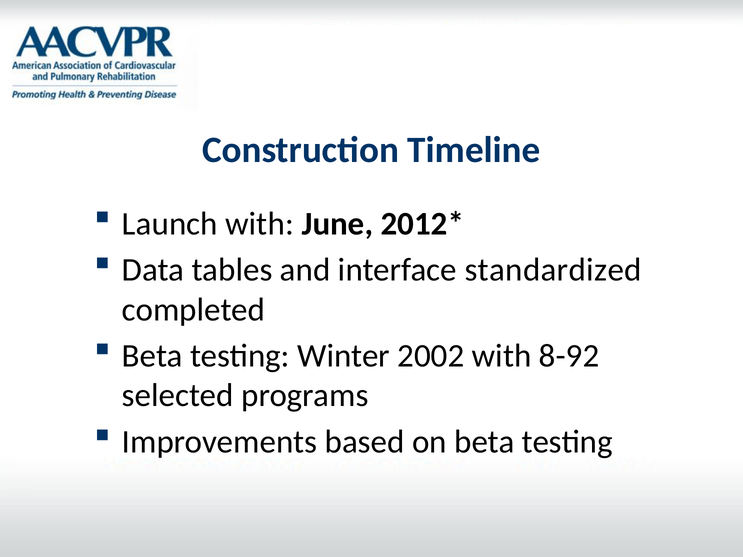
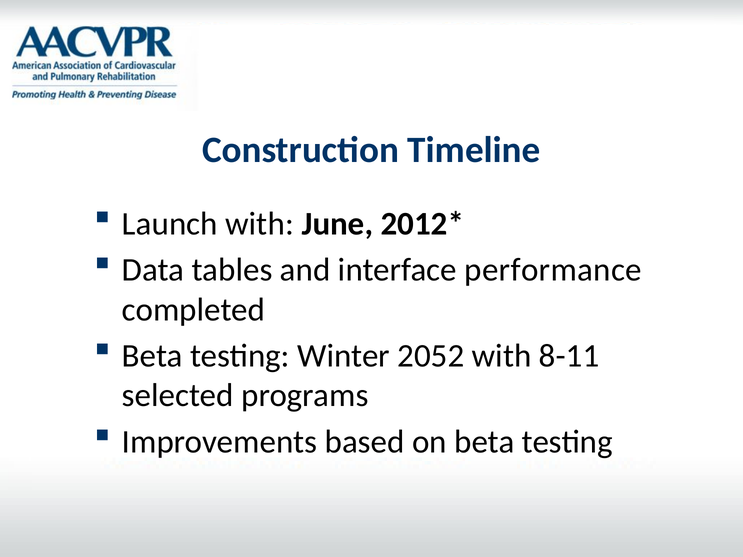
standardized: standardized -> performance (553, 270)
2002: 2002 -> 2052 (431, 356)
8-92: 8-92 -> 8-11 (569, 356)
